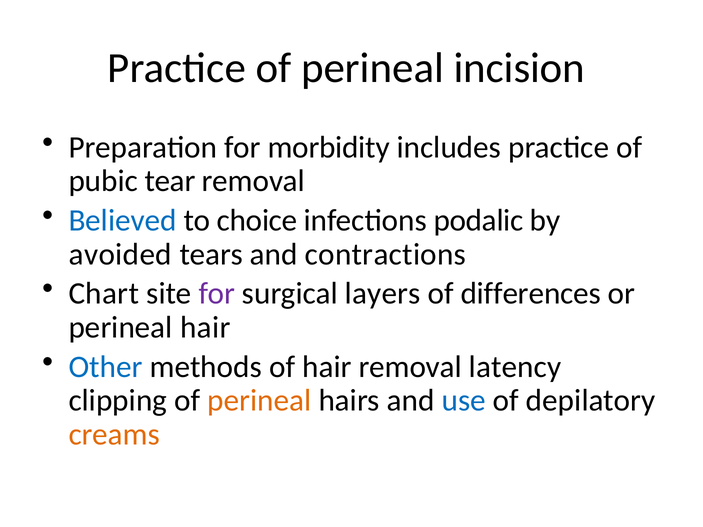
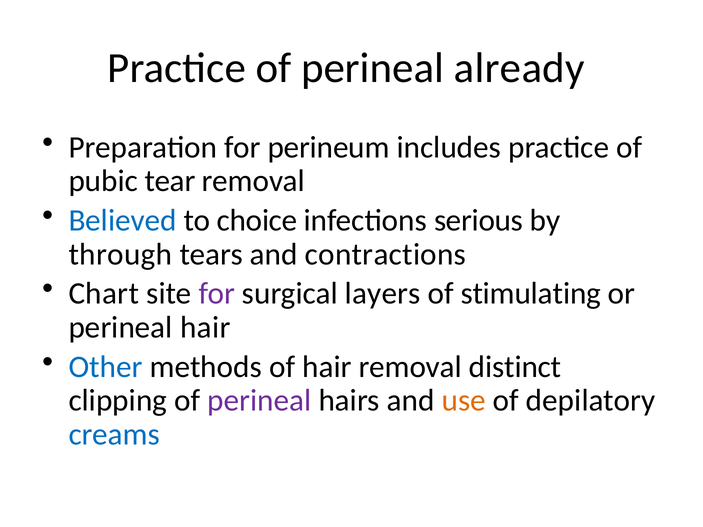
incision: incision -> already (519, 68)
morbidity: morbidity -> perineum (329, 147)
podalic: podalic -> serious (479, 221)
avoided: avoided -> through (120, 254)
differences: differences -> stimulating (531, 294)
latency: latency -> distinct (515, 367)
perineal colour: orange -> purple (259, 401)
use colour: blue -> orange (464, 401)
creams colour: orange -> blue (114, 434)
